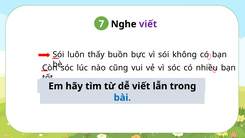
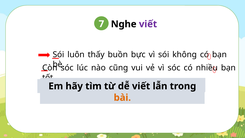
bài colour: blue -> orange (122, 97)
